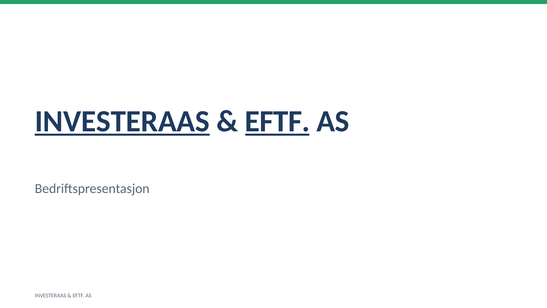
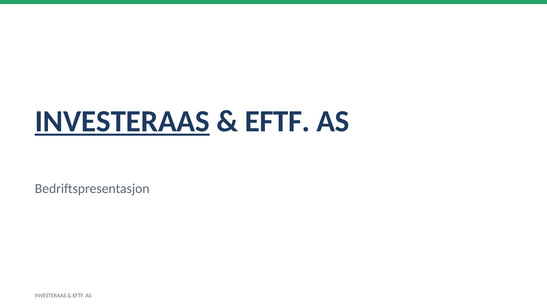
EFTF underline: present -> none (277, 121)
